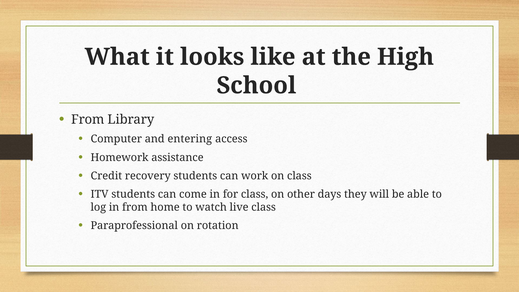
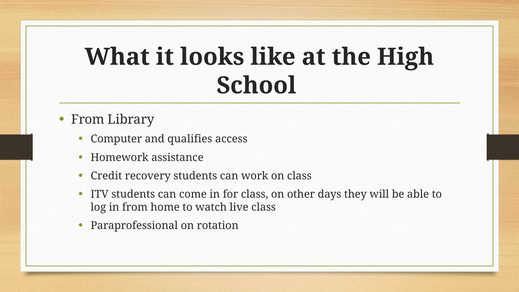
entering: entering -> qualifies (190, 139)
